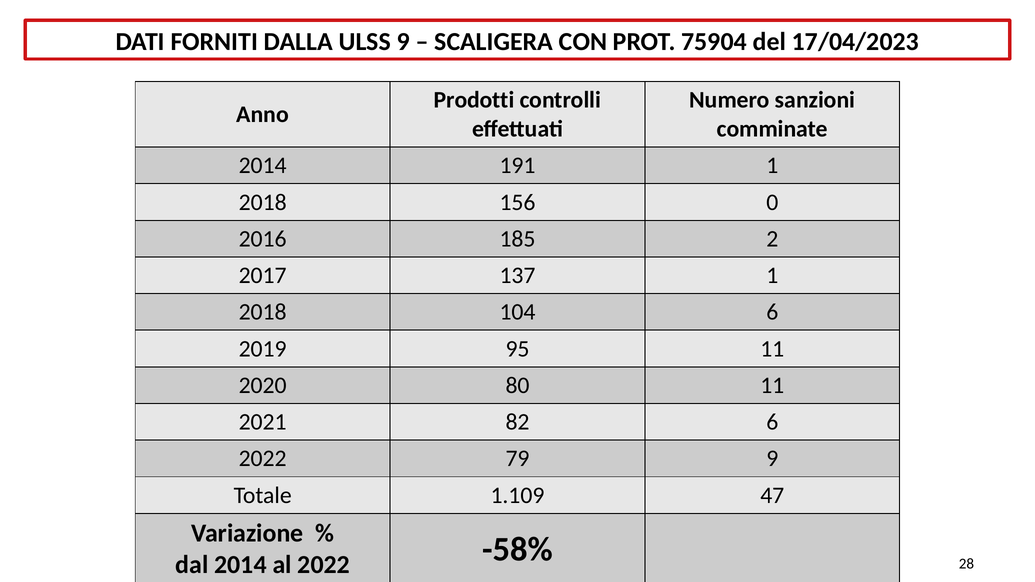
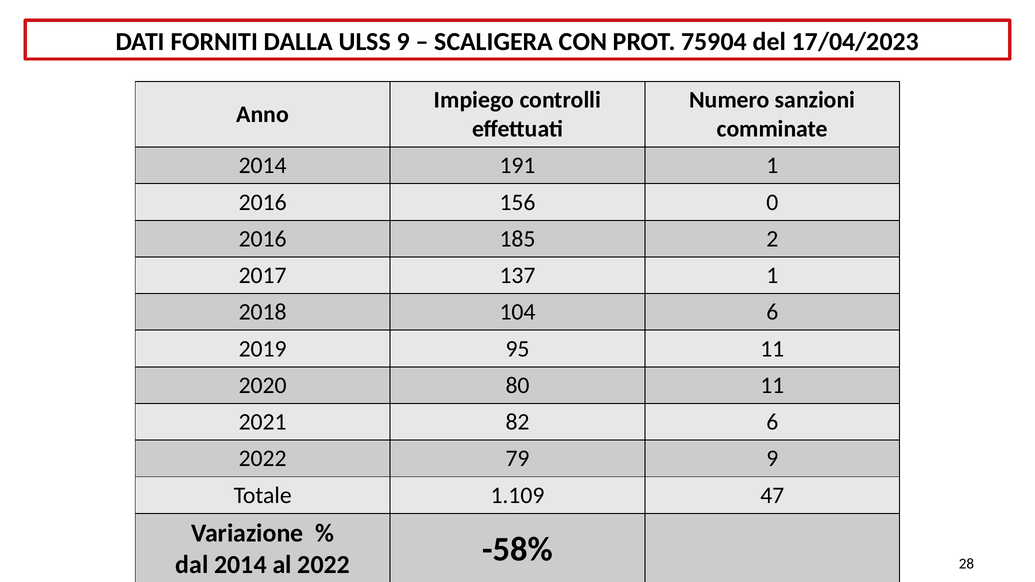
Prodotti: Prodotti -> Impiego (474, 100)
2018: 2018 -> 2016 (263, 202)
